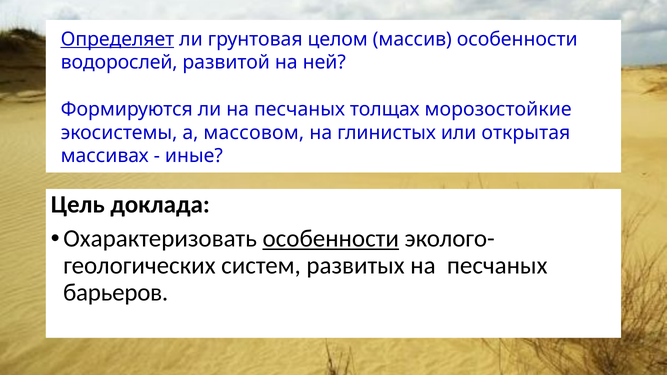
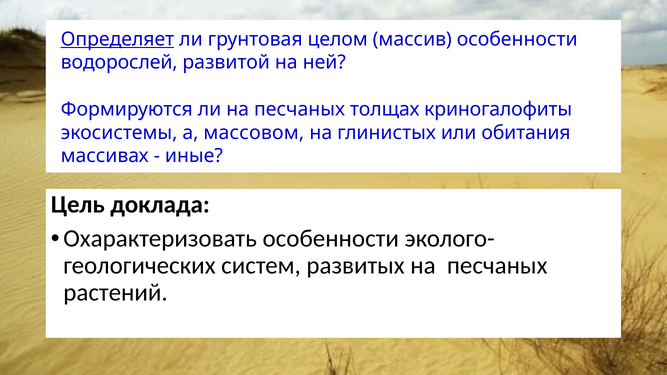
морозостойкие: морозостойкие -> криногалофиты (498, 109)
открытая: открытая -> обитания (526, 133)
особенности underline: present -> none (331, 239)
барьеров: барьеров -> растений (116, 293)
